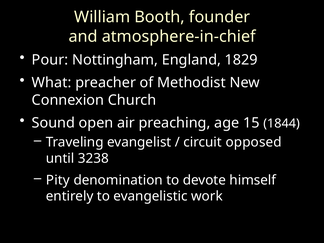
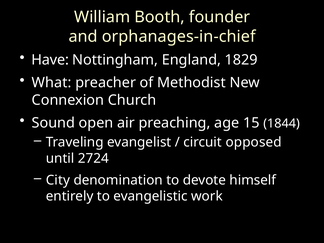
atmosphere-in-chief: atmosphere-in-chief -> orphanages-in-chief (179, 36)
Pour: Pour -> Have (50, 60)
3238: 3238 -> 2724 (93, 158)
Pity: Pity -> City (58, 180)
